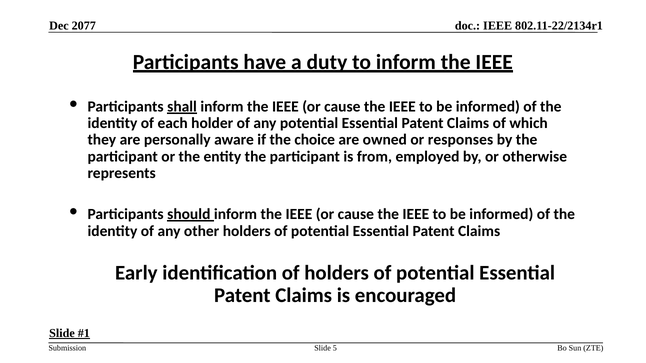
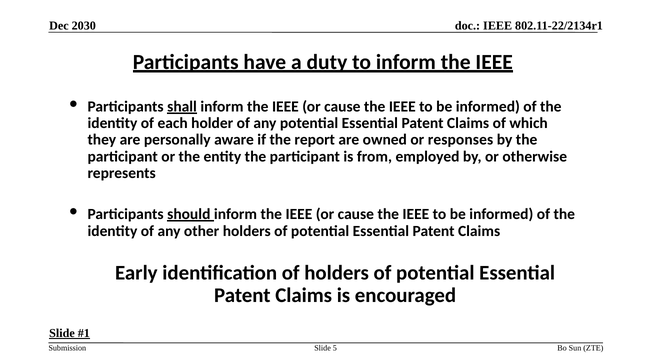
2077: 2077 -> 2030 (84, 26)
choice: choice -> report (315, 140)
